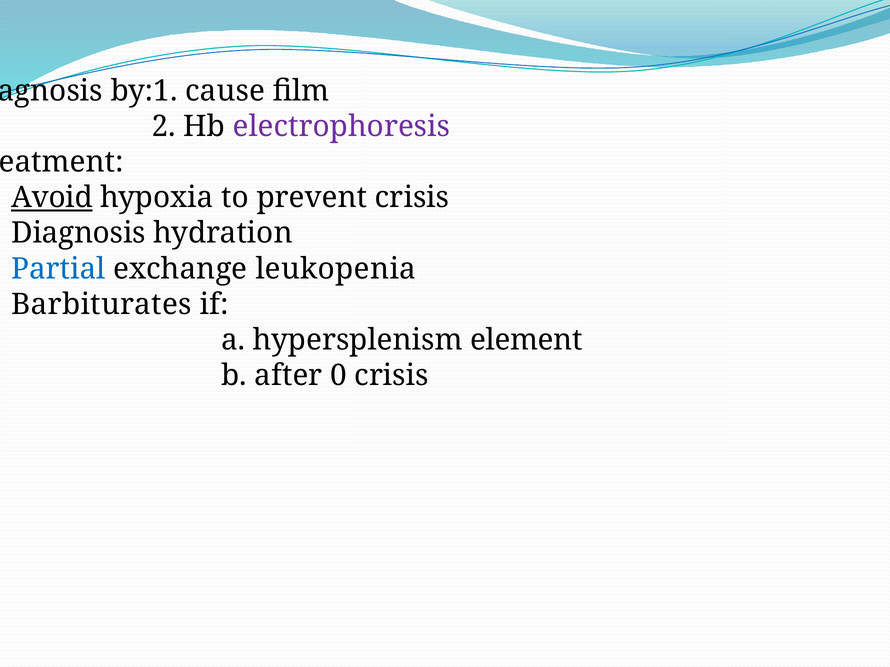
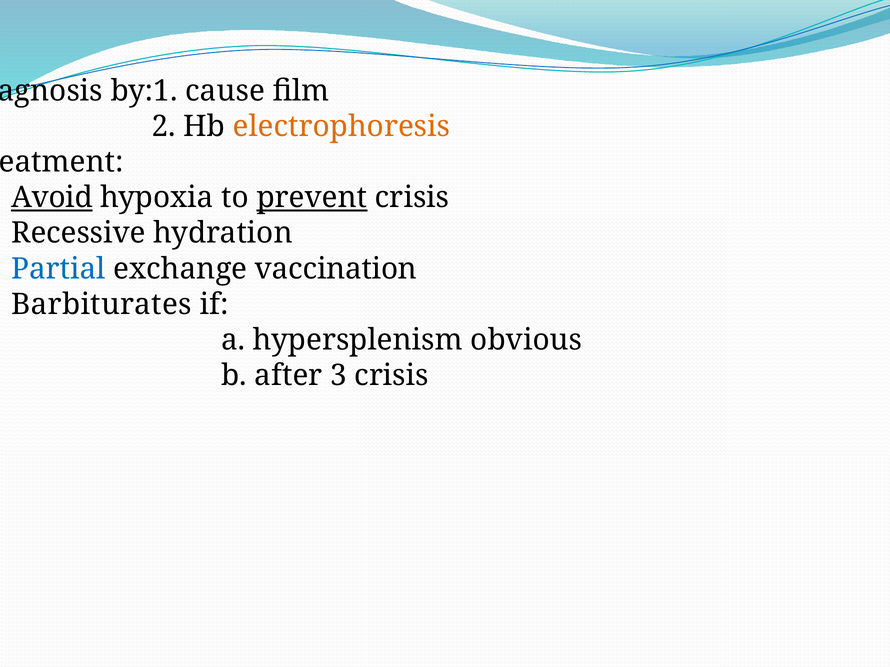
electrophoresis colour: purple -> orange (342, 127)
prevent underline: none -> present (312, 198)
Diagnosis: Diagnosis -> Recessive (78, 233)
leukopenia: leukopenia -> vaccination (336, 269)
element: element -> obvious (526, 340)
after 0: 0 -> 3 (338, 376)
